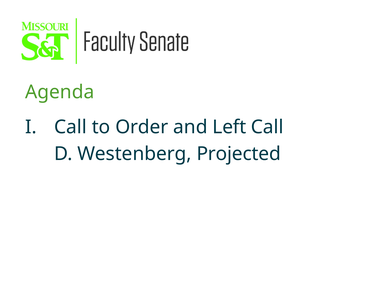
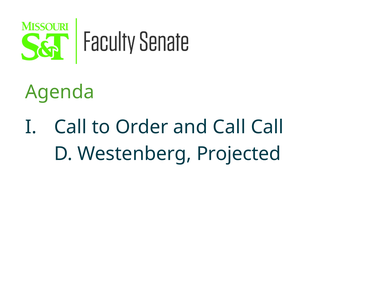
and Left: Left -> Call (229, 127)
